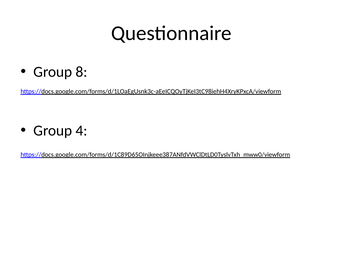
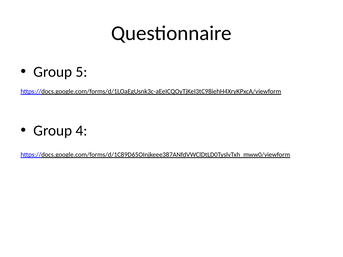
8: 8 -> 5 (82, 72)
